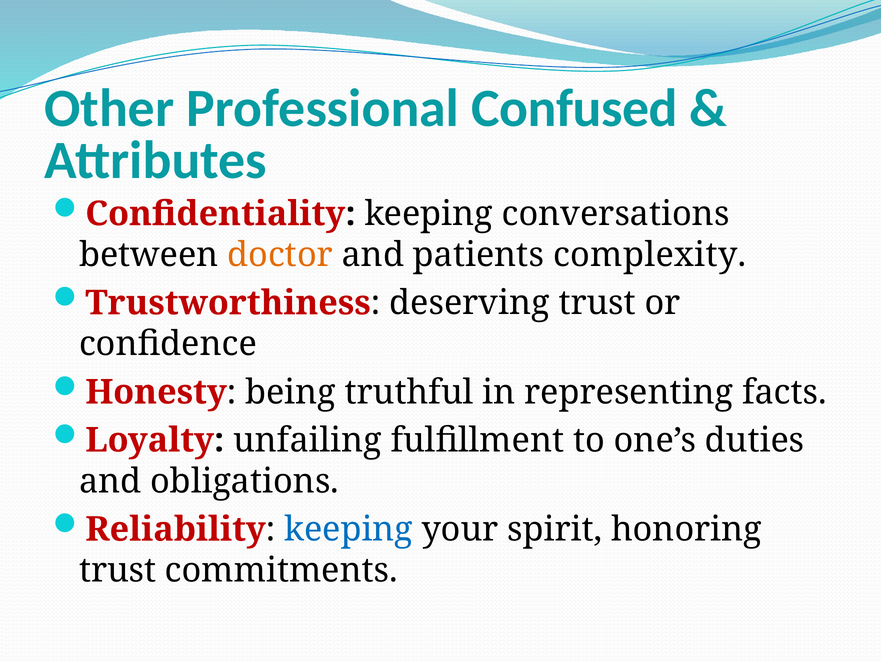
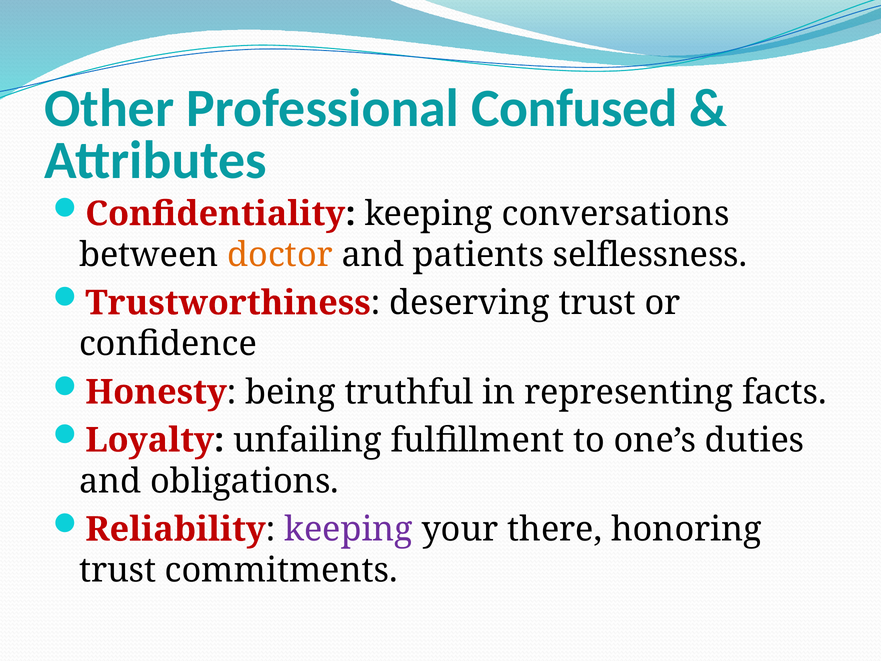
complexity: complexity -> selflessness (650, 255)
keeping colour: blue -> purple (349, 529)
spirit: spirit -> there (555, 529)
